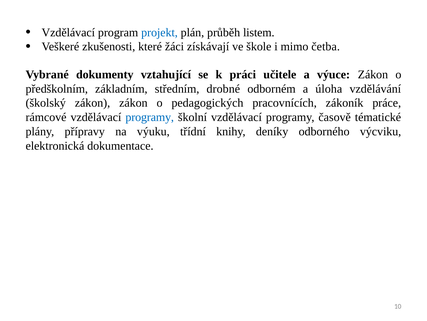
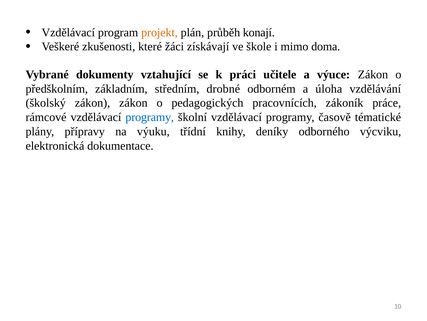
projekt colour: blue -> orange (159, 32)
listem: listem -> konají (259, 32)
četba: četba -> doma (326, 47)
